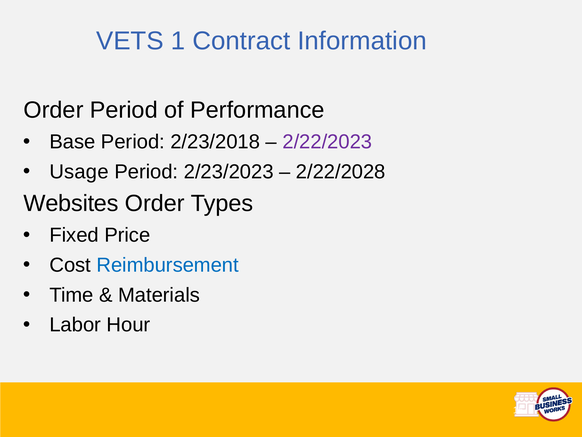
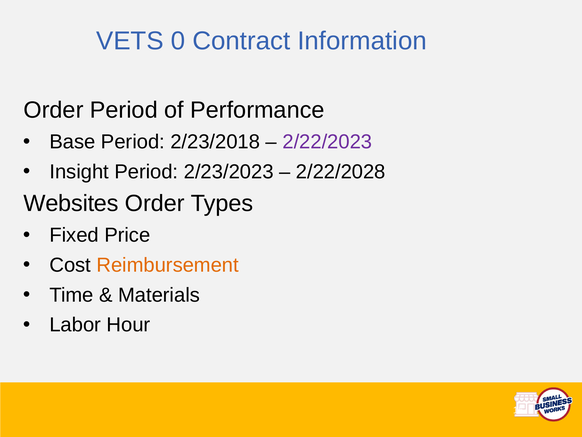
1: 1 -> 0 (178, 41)
Usage: Usage -> Insight (79, 172)
Reimbursement colour: blue -> orange (168, 265)
